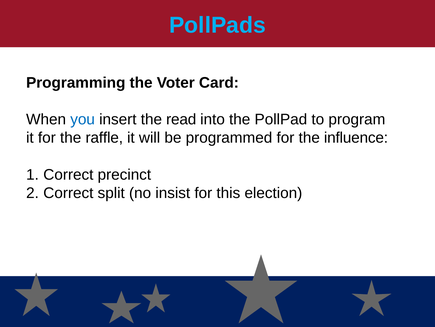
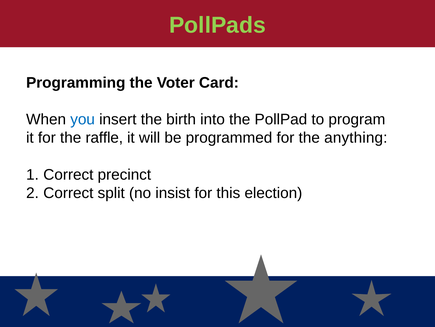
PollPads colour: light blue -> light green (217, 25)
read: read -> birth (181, 119)
influence: influence -> anything (356, 138)
